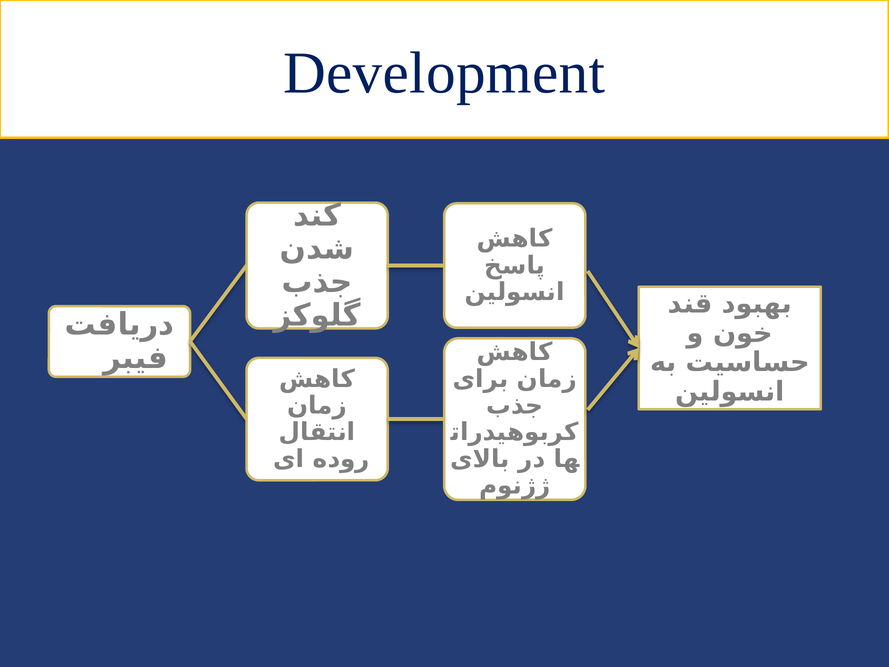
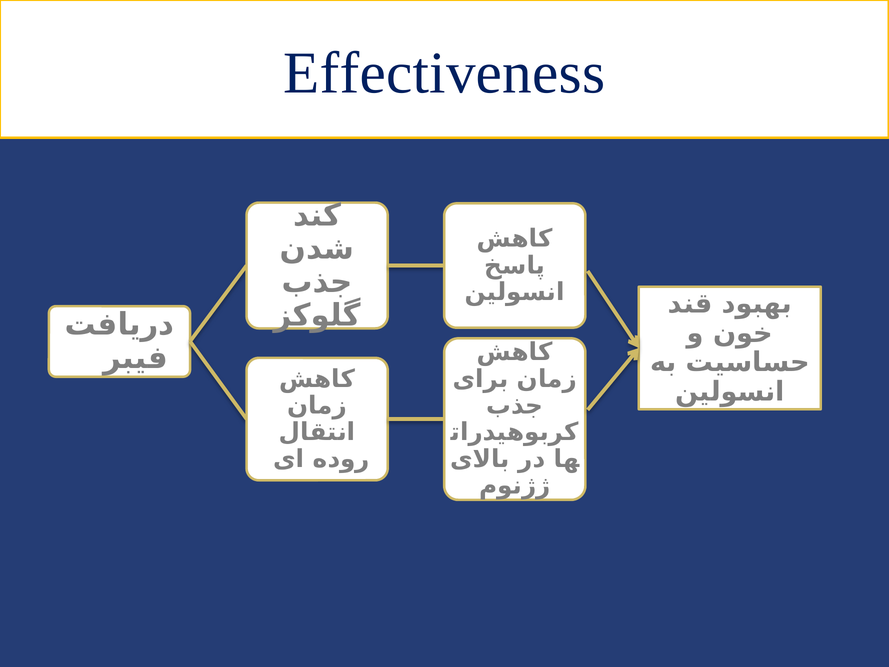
Development: Development -> Effectiveness (444, 73)
